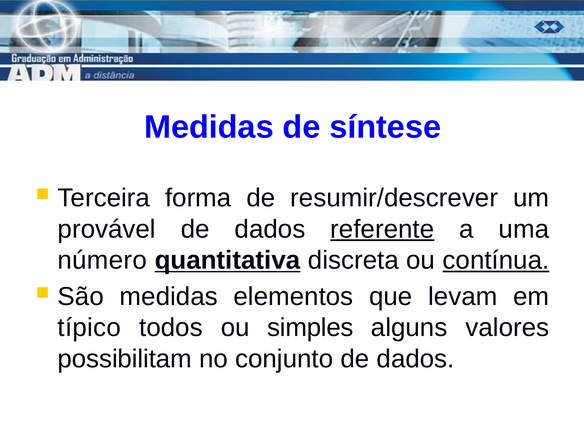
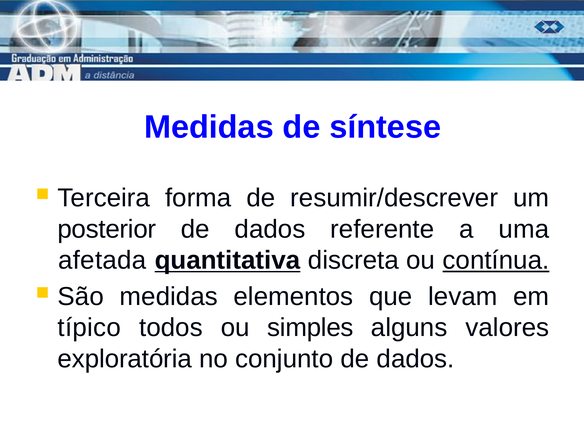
provável: provável -> posterior (107, 229)
referente underline: present -> none (382, 229)
número: número -> afetada (102, 260)
possibilitam: possibilitam -> exploratória (125, 359)
